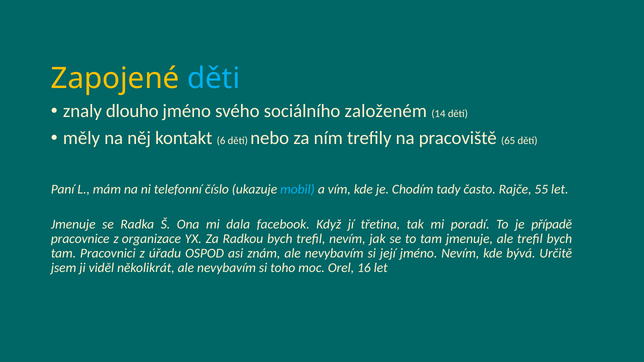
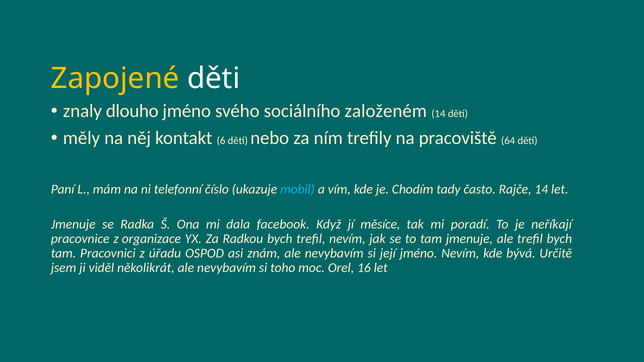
děti colour: light blue -> white (214, 78)
65: 65 -> 64 (508, 141)
Rajče 55: 55 -> 14 (541, 189)
třetina: třetina -> měsíce (380, 224)
případě: případě -> neříkají (552, 224)
